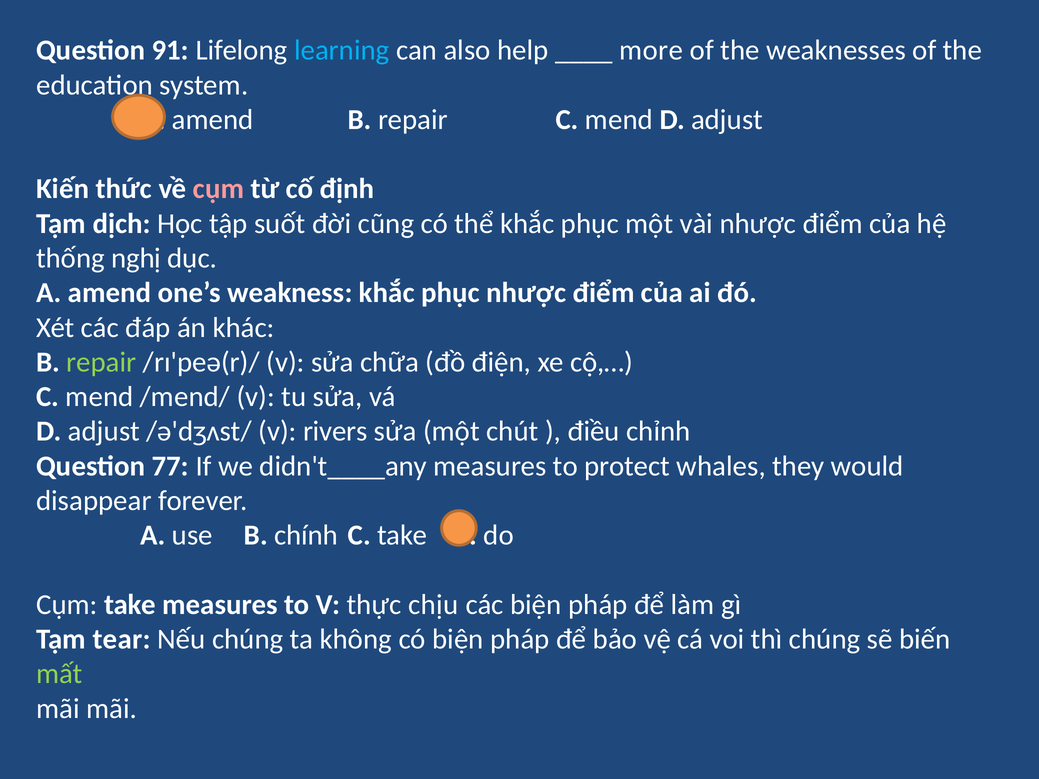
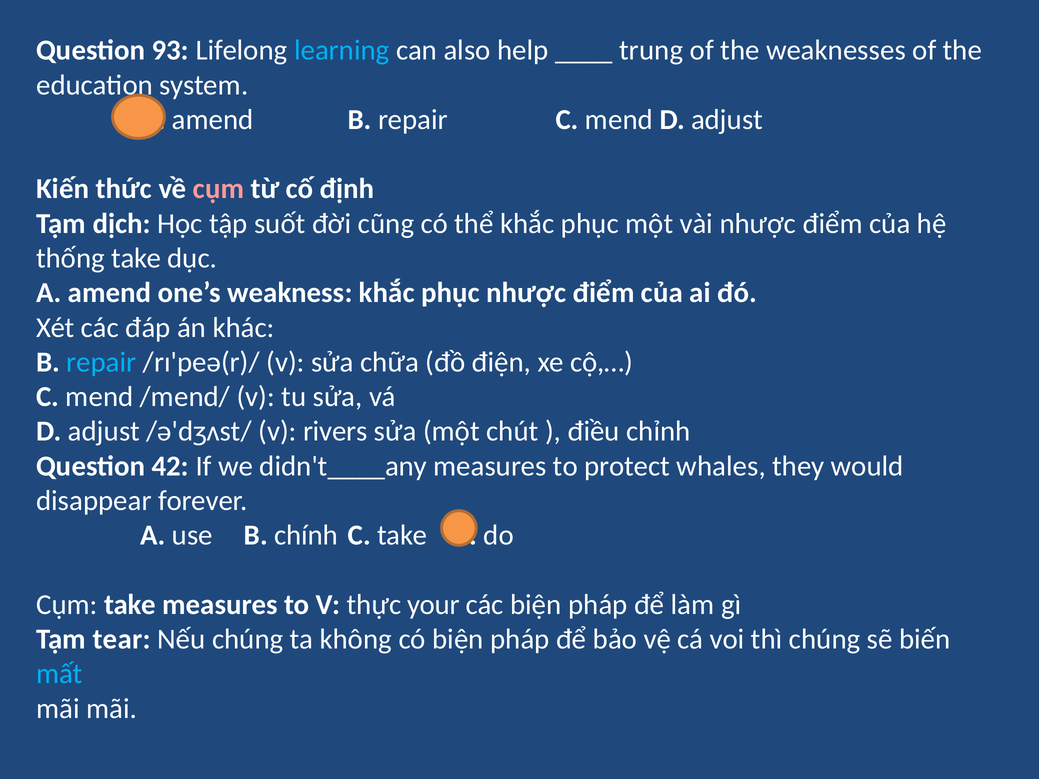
91: 91 -> 93 (170, 50)
more: more -> trung (651, 50)
thống nghị: nghị -> take (136, 258)
repair colour: light green -> light blue (101, 362)
77: 77 -> 42 (170, 466)
chịu: chịu -> your (434, 605)
mất colour: light green -> light blue (59, 674)
